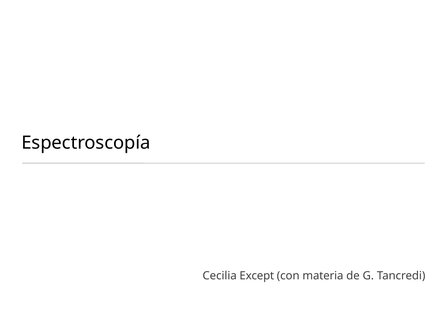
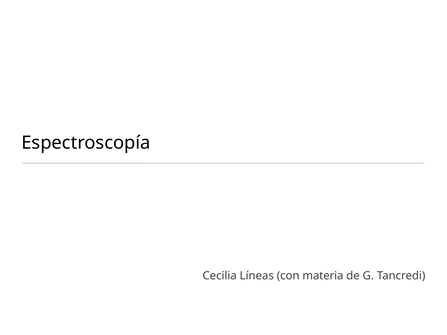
Except: Except -> Líneas (257, 276)
